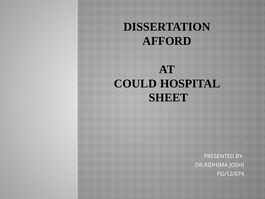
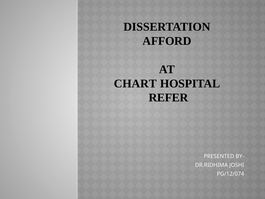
COULD: COULD -> CHART (135, 83)
SHEET: SHEET -> REFER (168, 98)
